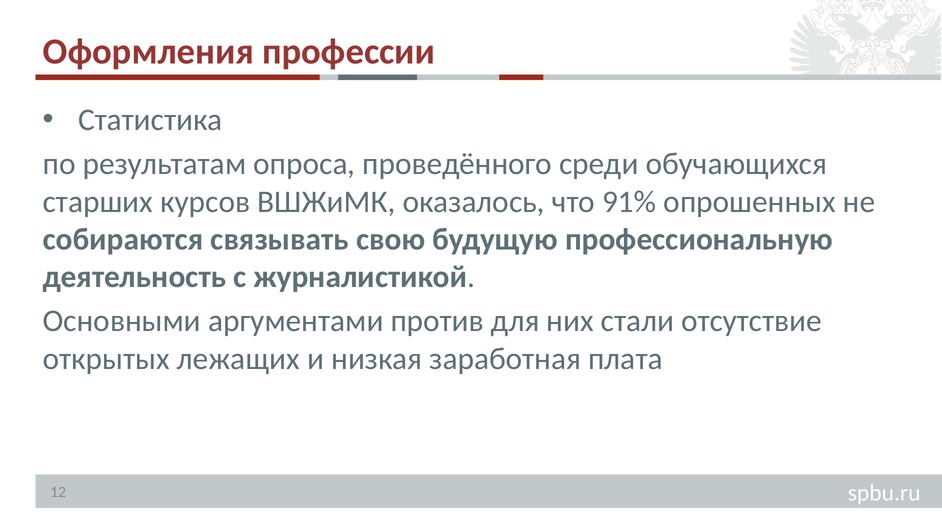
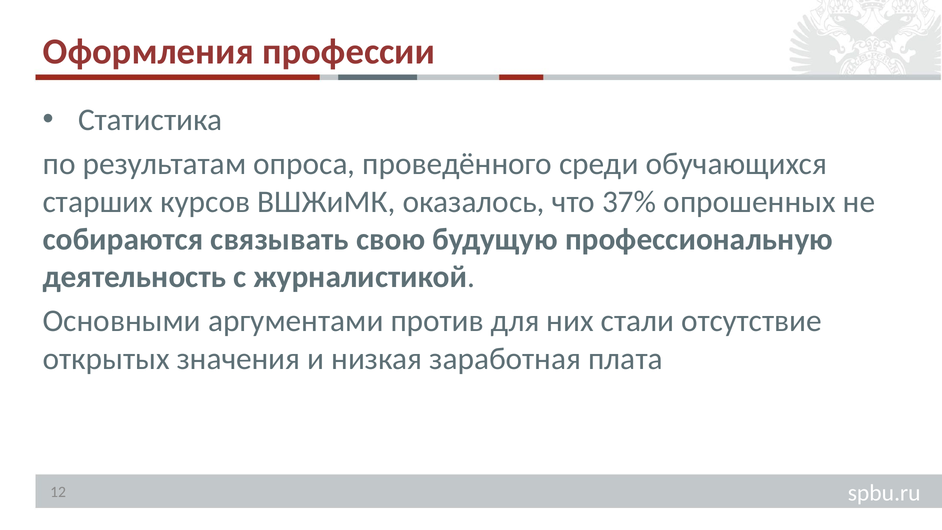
91%: 91% -> 37% (629, 202)
лежащих: лежащих -> значения (238, 359)
